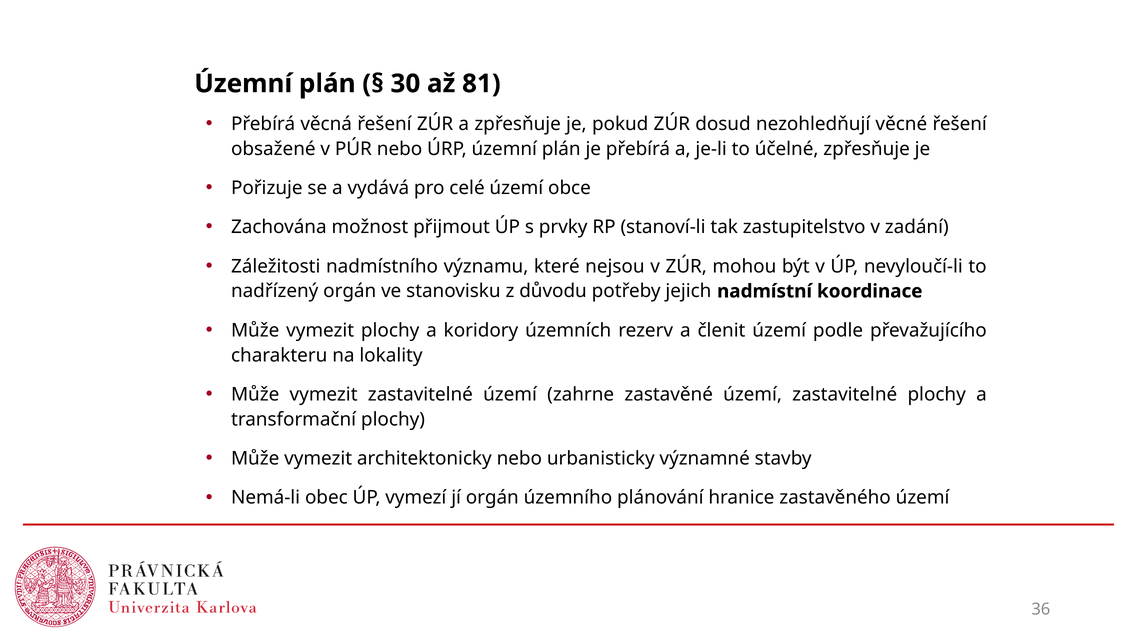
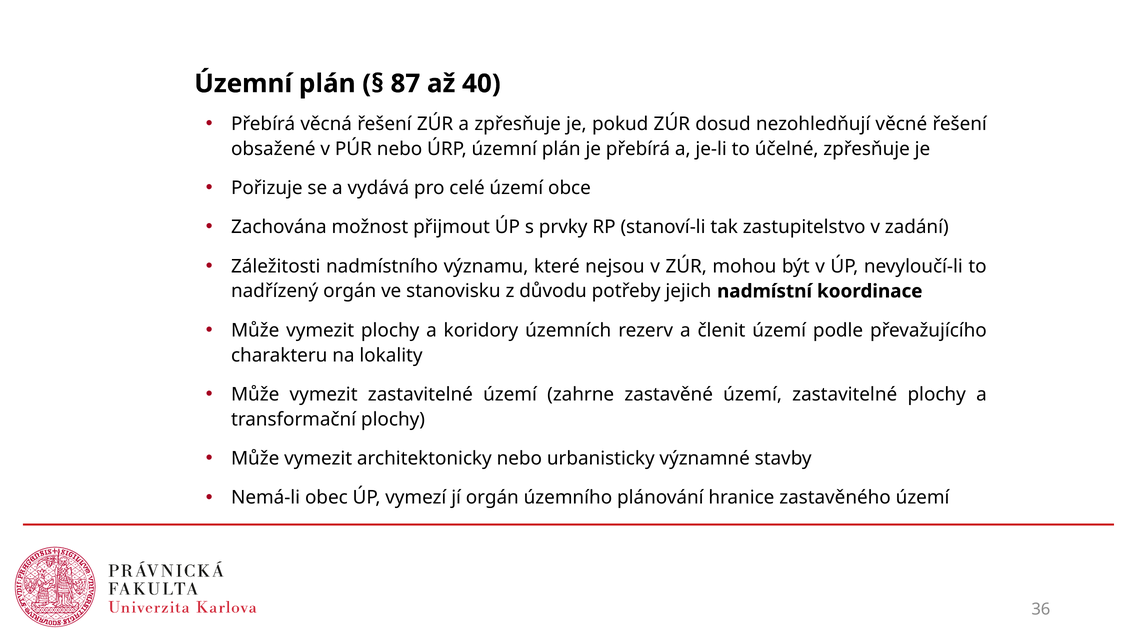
30: 30 -> 87 (405, 84)
81: 81 -> 40 (481, 84)
